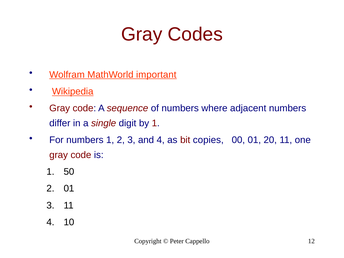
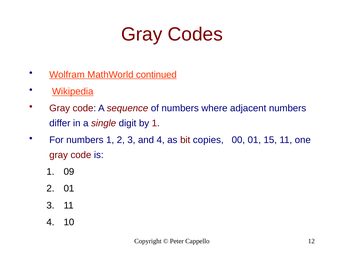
important: important -> continued (156, 75)
20: 20 -> 15 (270, 140)
50: 50 -> 09 (69, 172)
